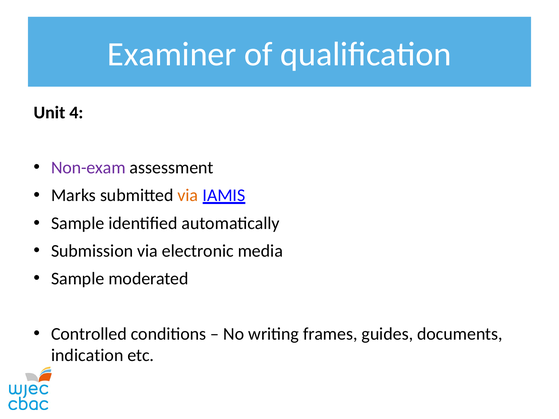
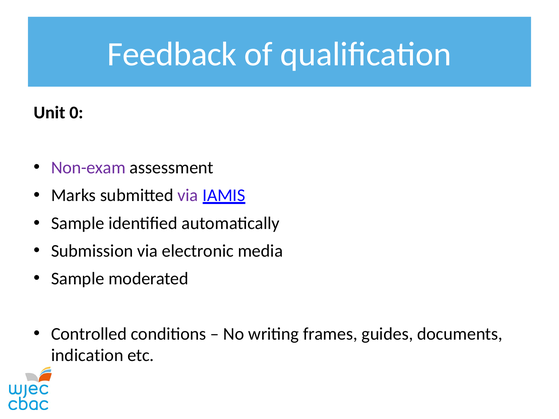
Examiner: Examiner -> Feedback (172, 54)
4: 4 -> 0 (76, 113)
via colour: orange -> purple (188, 195)
